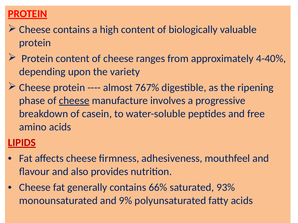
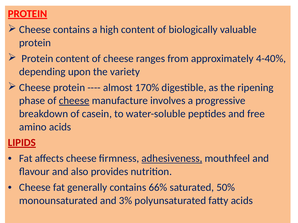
767%: 767% -> 170% (147, 88)
adhesiveness underline: none -> present (172, 159)
93%: 93% -> 50% (226, 188)
9%: 9% -> 3% (126, 201)
